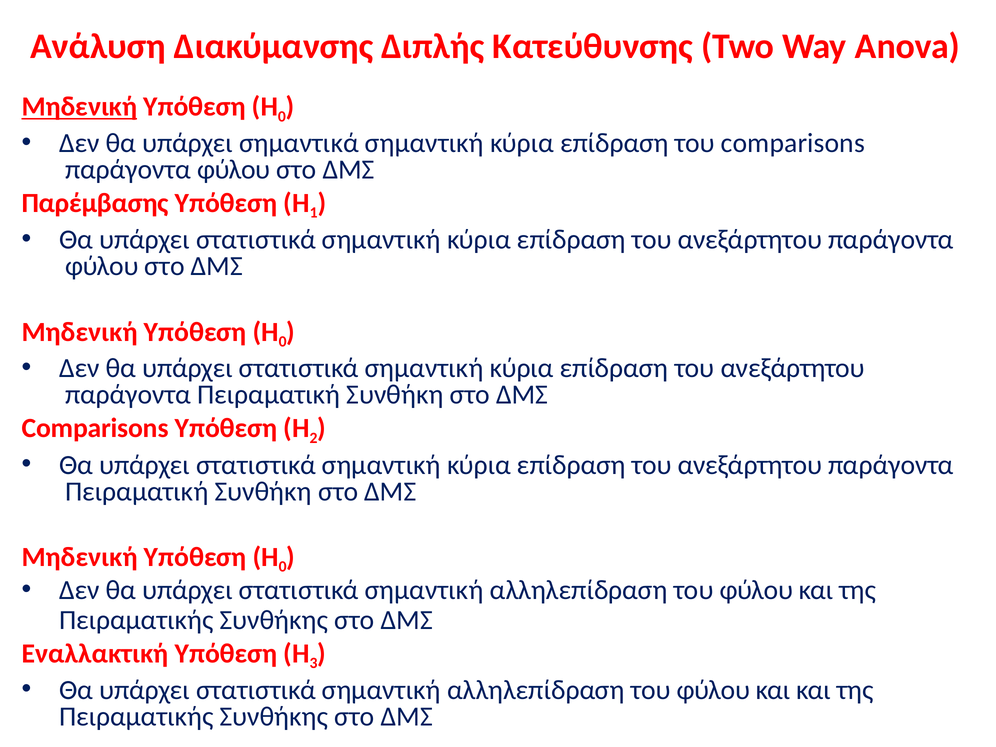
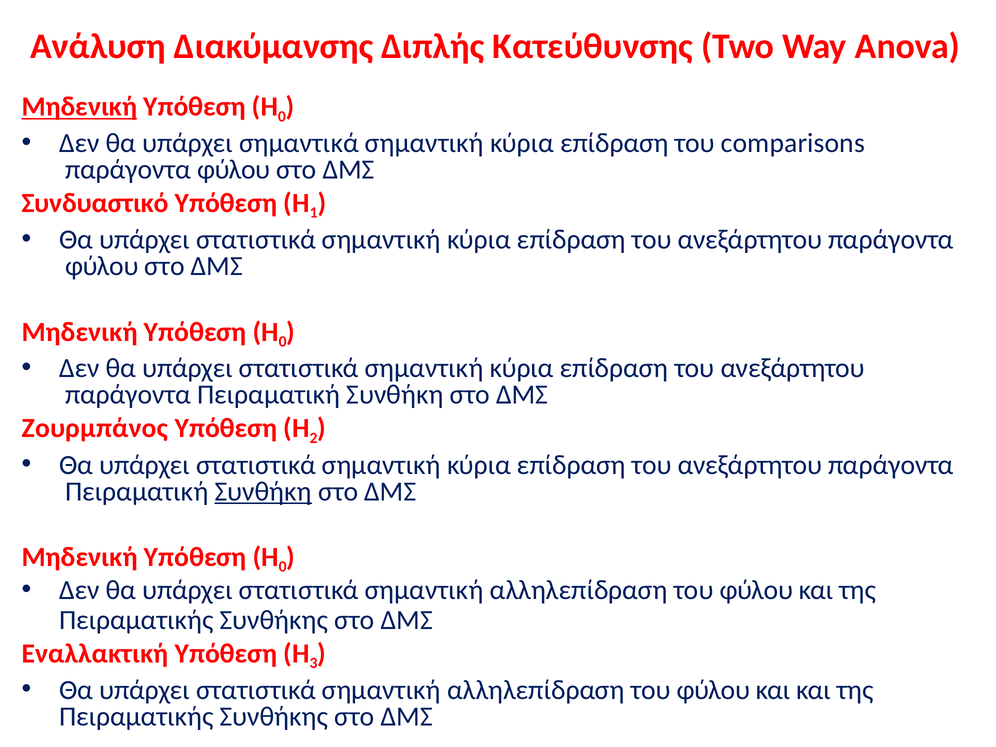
Παρέμβασης: Παρέμβασης -> Συνδυαστικό (95, 203)
Comparisons: Comparisons -> Ζουρμπάνος (95, 428)
Συνθήκη underline: none -> present (263, 491)
